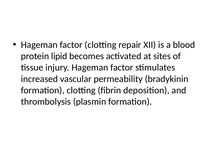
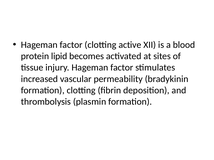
repair: repair -> active (130, 45)
